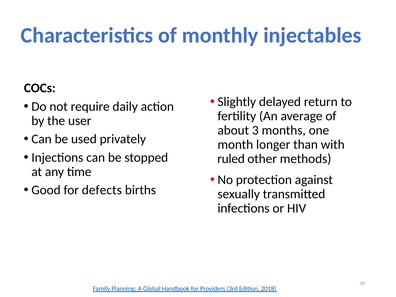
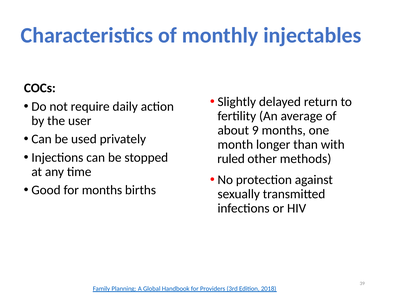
3: 3 -> 9 (255, 130)
for defects: defects -> months (102, 190)
